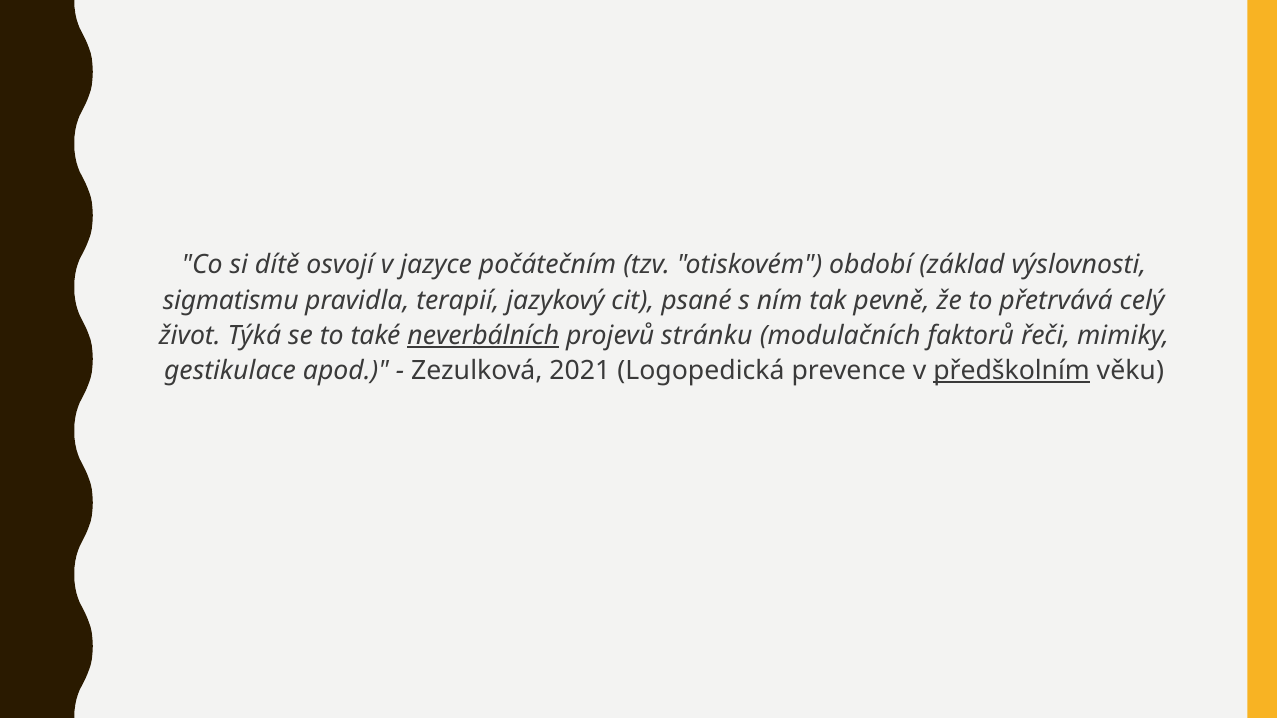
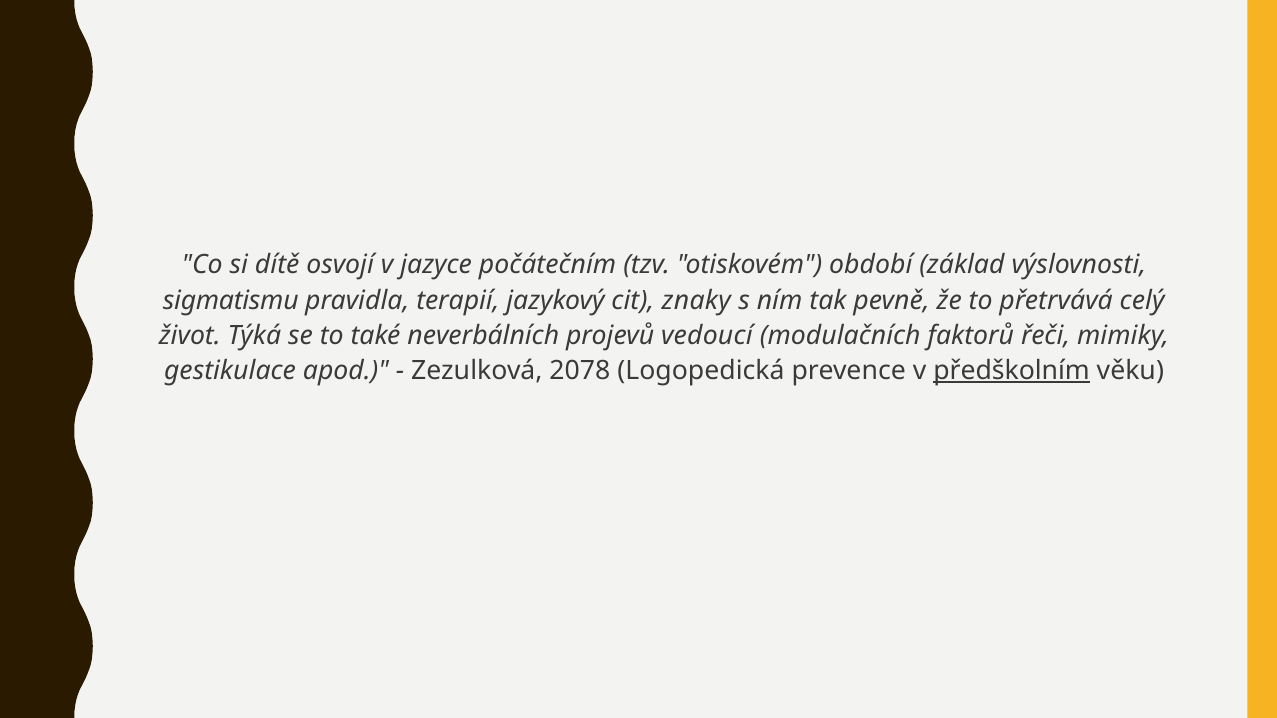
psané: psané -> znaky (696, 300)
neverbálních underline: present -> none (483, 336)
stránku: stránku -> vedoucí (707, 336)
2021: 2021 -> 2078 (580, 371)
